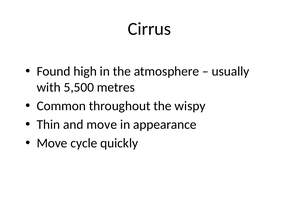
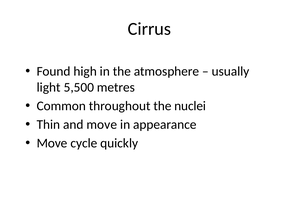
with: with -> light (49, 87)
wispy: wispy -> nuclei (190, 106)
